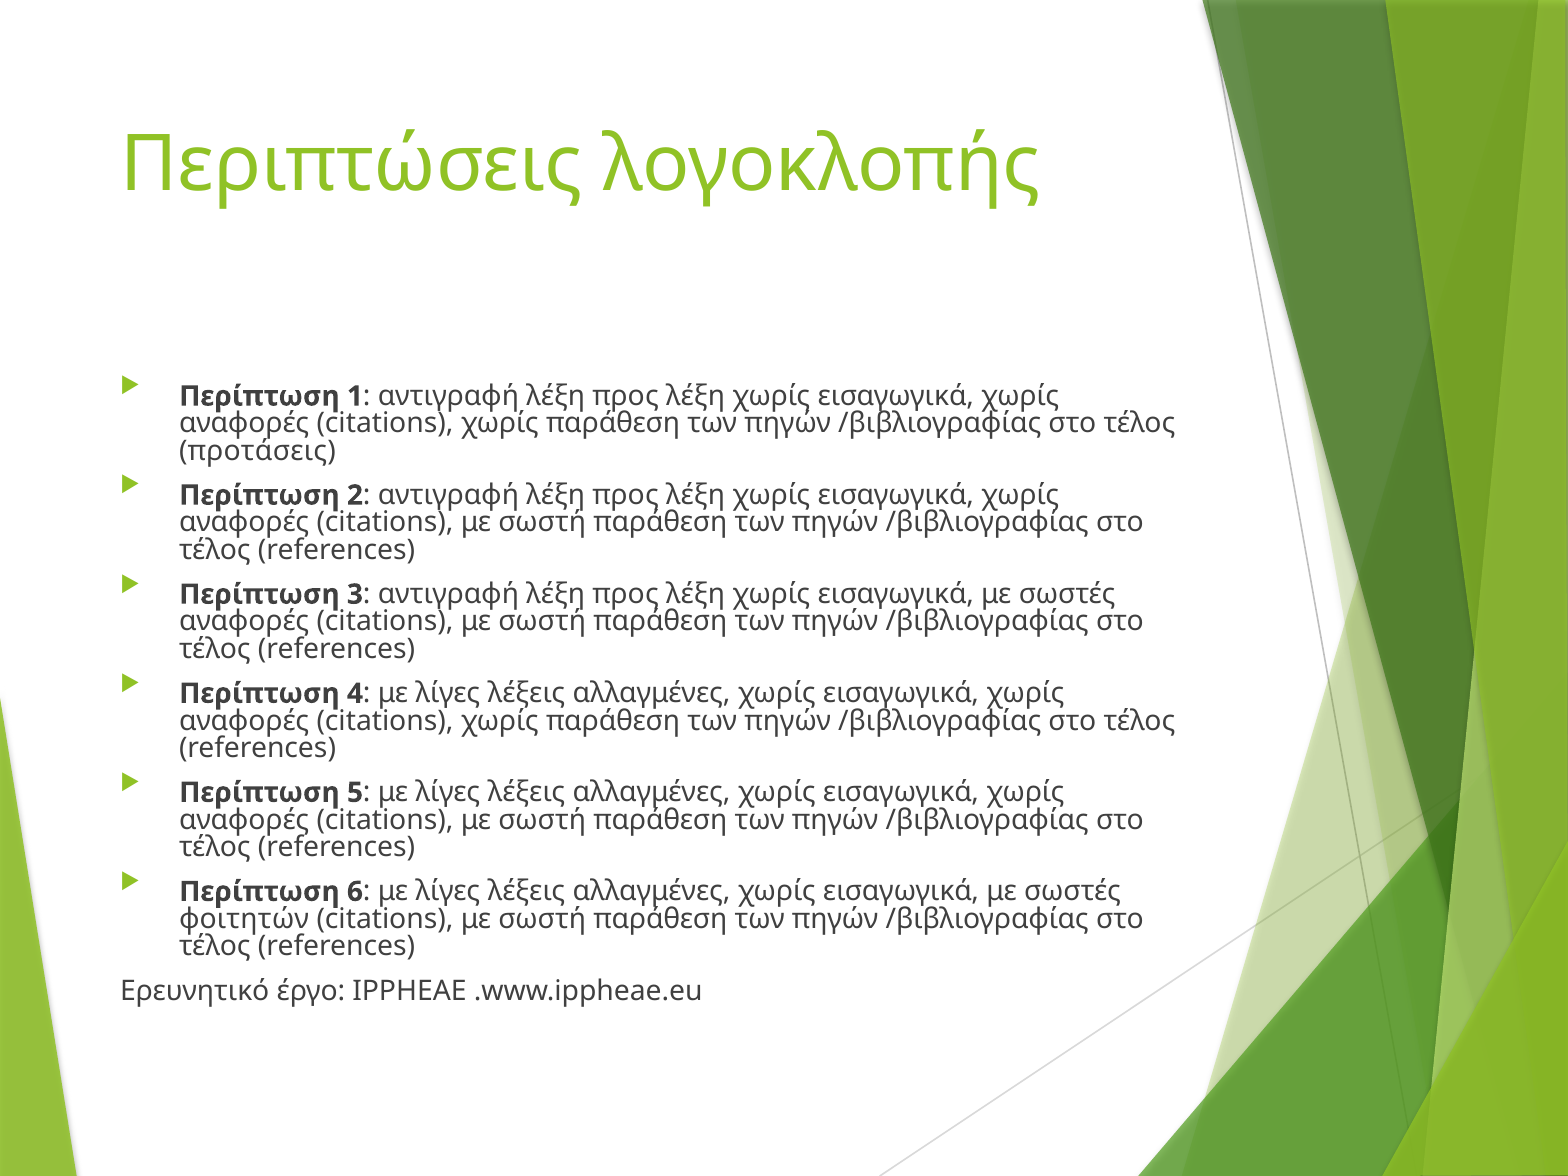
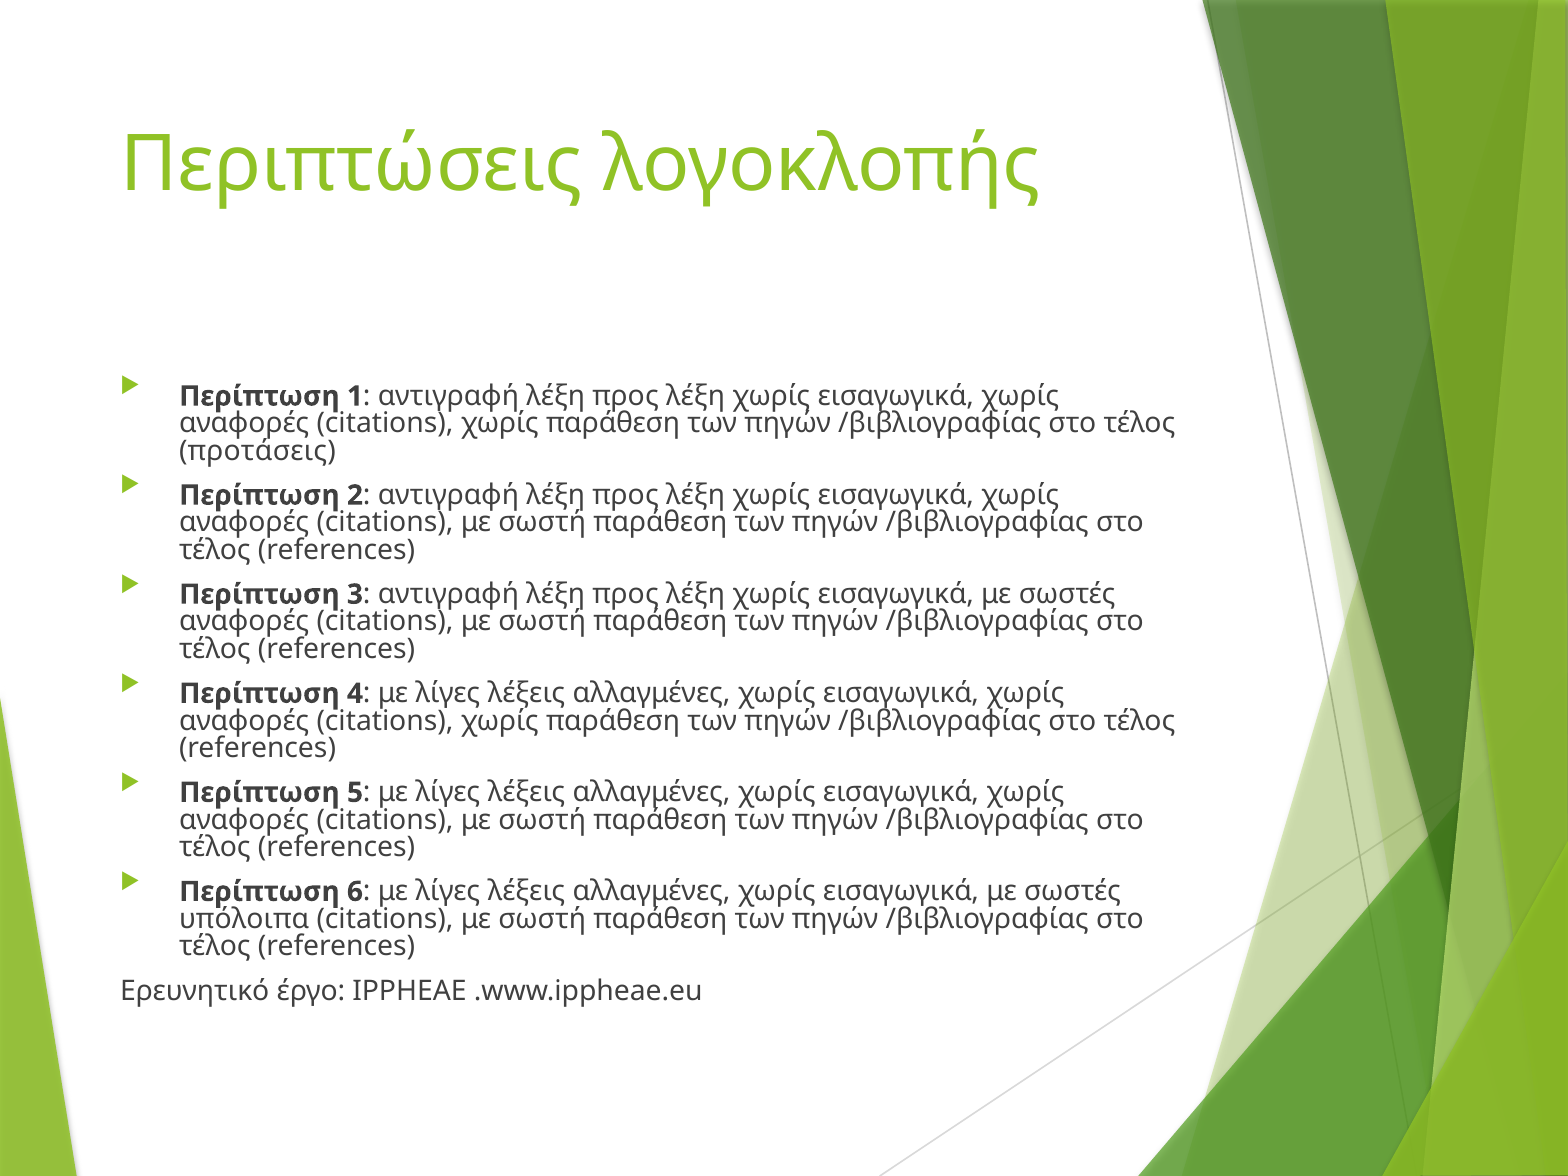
φοιτητών: φοιτητών -> υπόλοιπα (244, 919)
